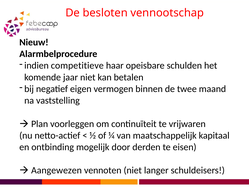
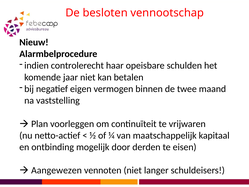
competitieve: competitieve -> controlerecht (77, 66)
